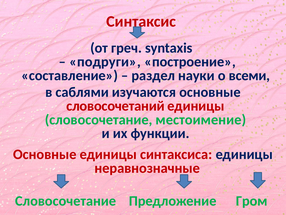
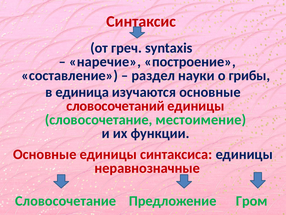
подруги: подруги -> наречие (105, 62)
всеми: всеми -> грибы (249, 75)
саблями: саблями -> единица (82, 92)
